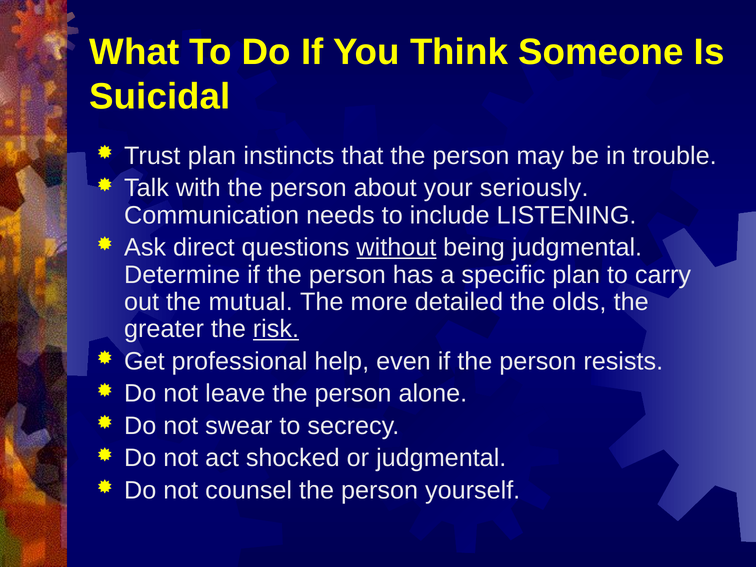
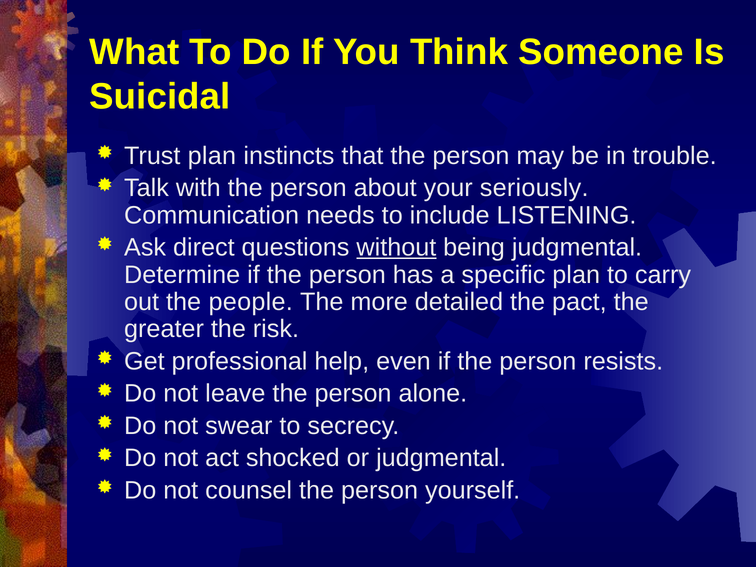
mutual: mutual -> people (251, 302)
olds: olds -> pact (579, 302)
risk underline: present -> none (276, 329)
